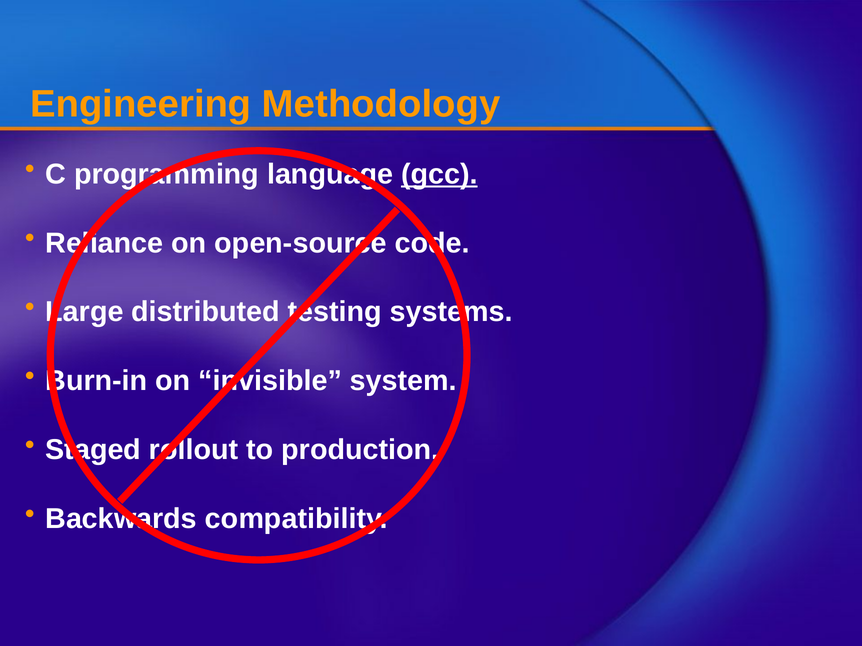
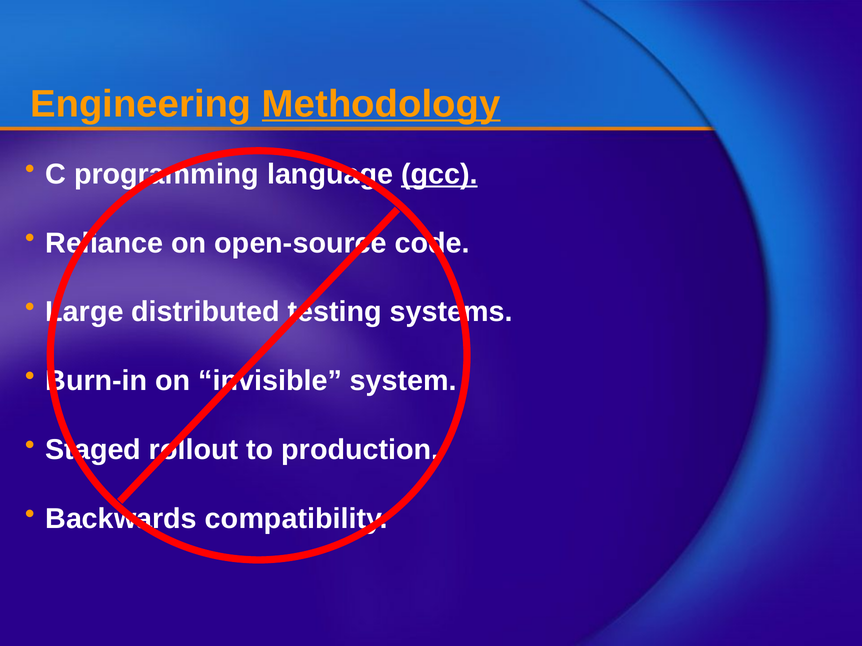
Methodology underline: none -> present (381, 104)
